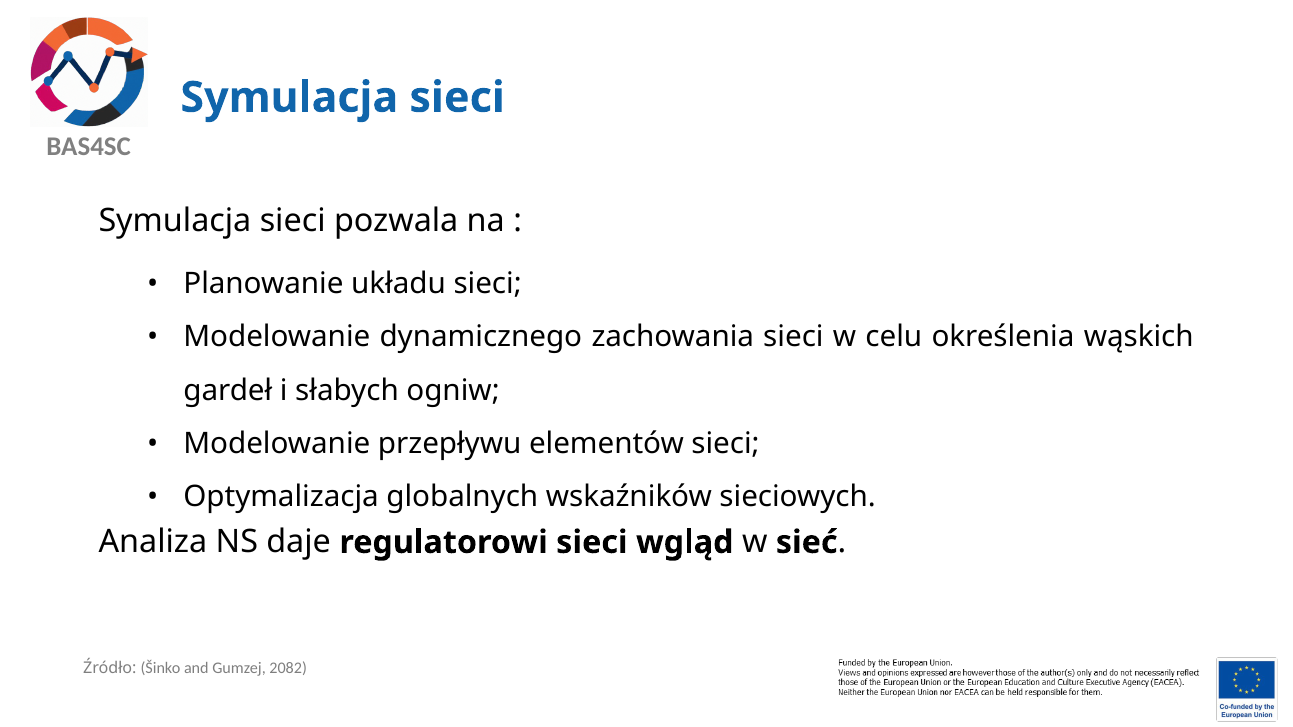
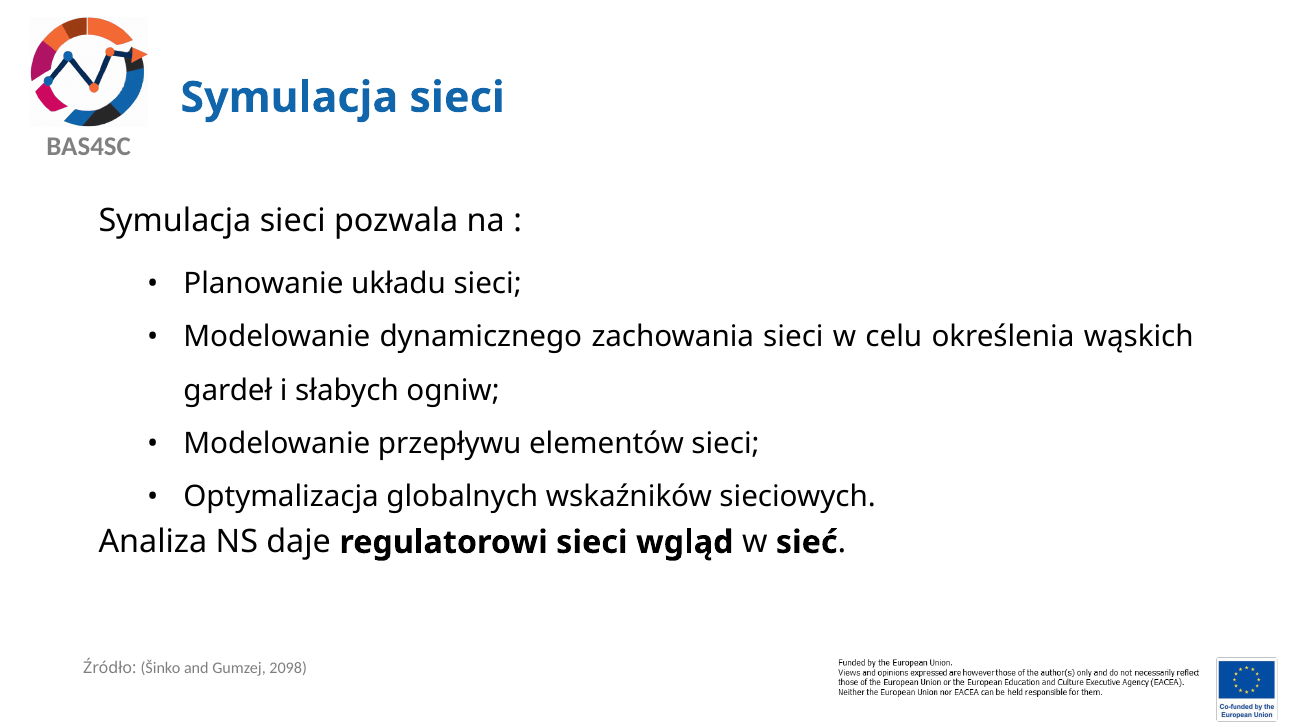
2082: 2082 -> 2098 (288, 669)
